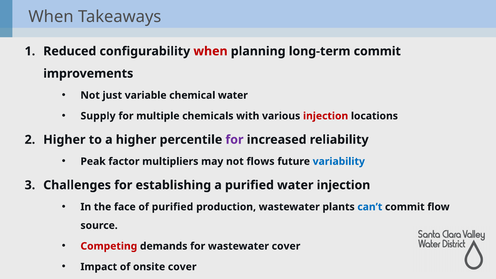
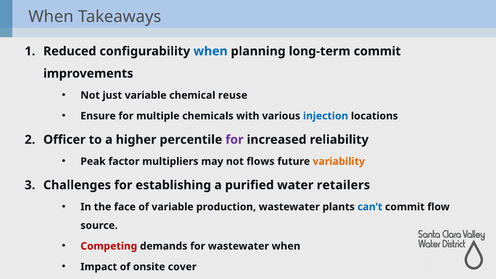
when colour: red -> blue (211, 51)
chemical water: water -> reuse (233, 95)
Supply: Supply -> Ensure (98, 116)
injection colour: red -> blue (326, 116)
Higher: Higher -> Officer (64, 140)
variability colour: blue -> orange (339, 161)
water injection: injection -> retailers (343, 185)
of purified: purified -> variable (173, 207)
wastewater cover: cover -> when (286, 246)
